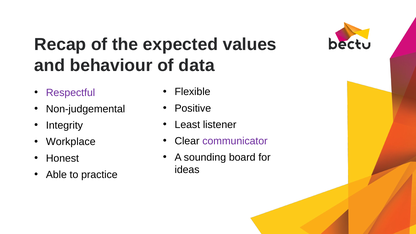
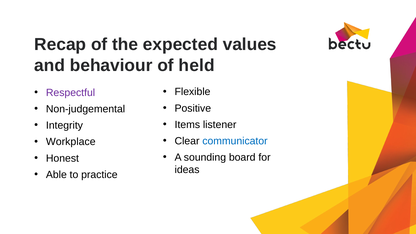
data: data -> held (197, 65)
Least: Least -> Items (187, 125)
communicator colour: purple -> blue (235, 141)
